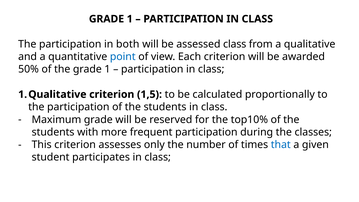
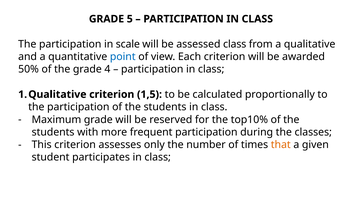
1: 1 -> 5 (130, 19)
both: both -> scale (128, 44)
the grade 1: 1 -> 4 (107, 69)
that colour: blue -> orange (281, 145)
